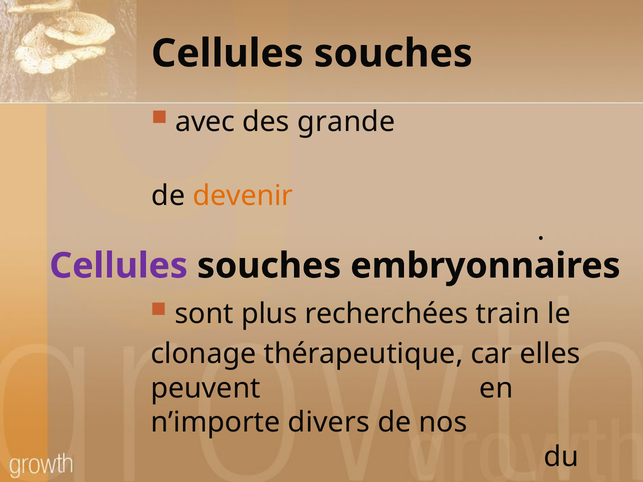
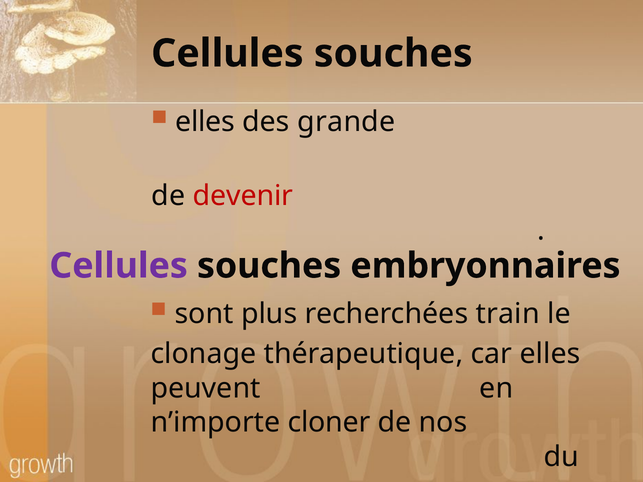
avec: avec -> elles (205, 122)
devenir colour: orange -> red (243, 196)
divers: divers -> cloner (329, 423)
